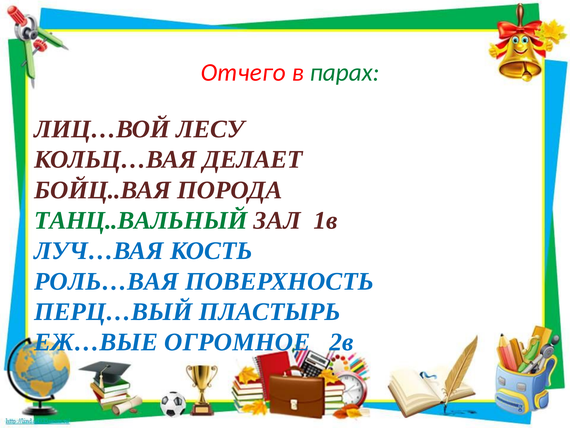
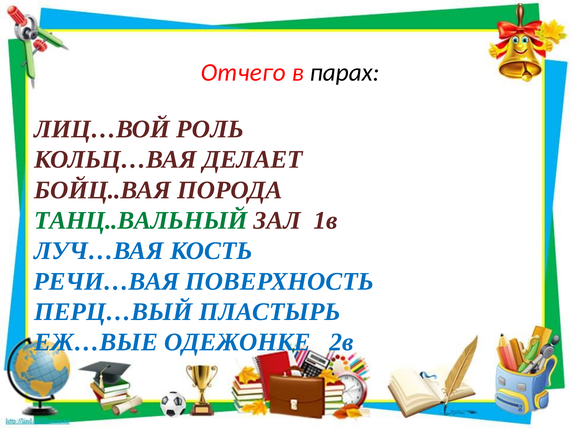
парах colour: green -> black (345, 72)
ЛЕСУ: ЛЕСУ -> РОЛЬ (210, 129)
РОЛЬ…ВАЯ: РОЛЬ…ВАЯ -> РЕЧИ…ВАЯ (106, 281)
ОГРОМНОЕ: ОГРОМНОЕ -> ОДЕЖОНКЕ (237, 342)
